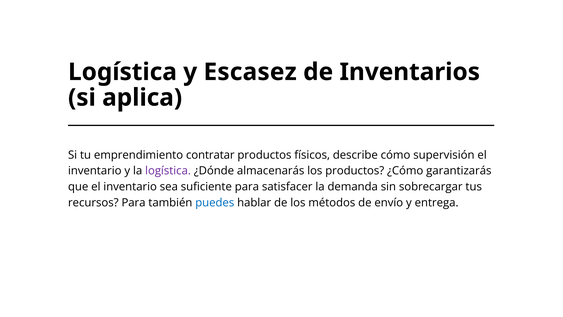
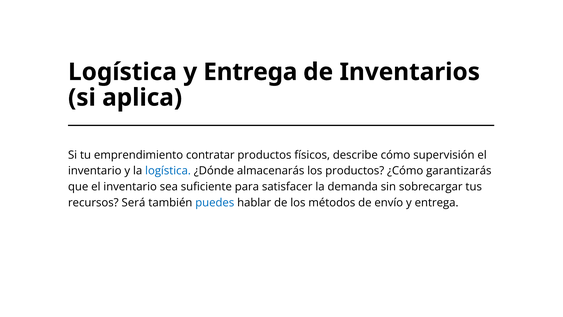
Logística y Escasez: Escasez -> Entrega (250, 72)
logística colour: purple -> blue (168, 171)
recursos Para: Para -> Será (133, 202)
